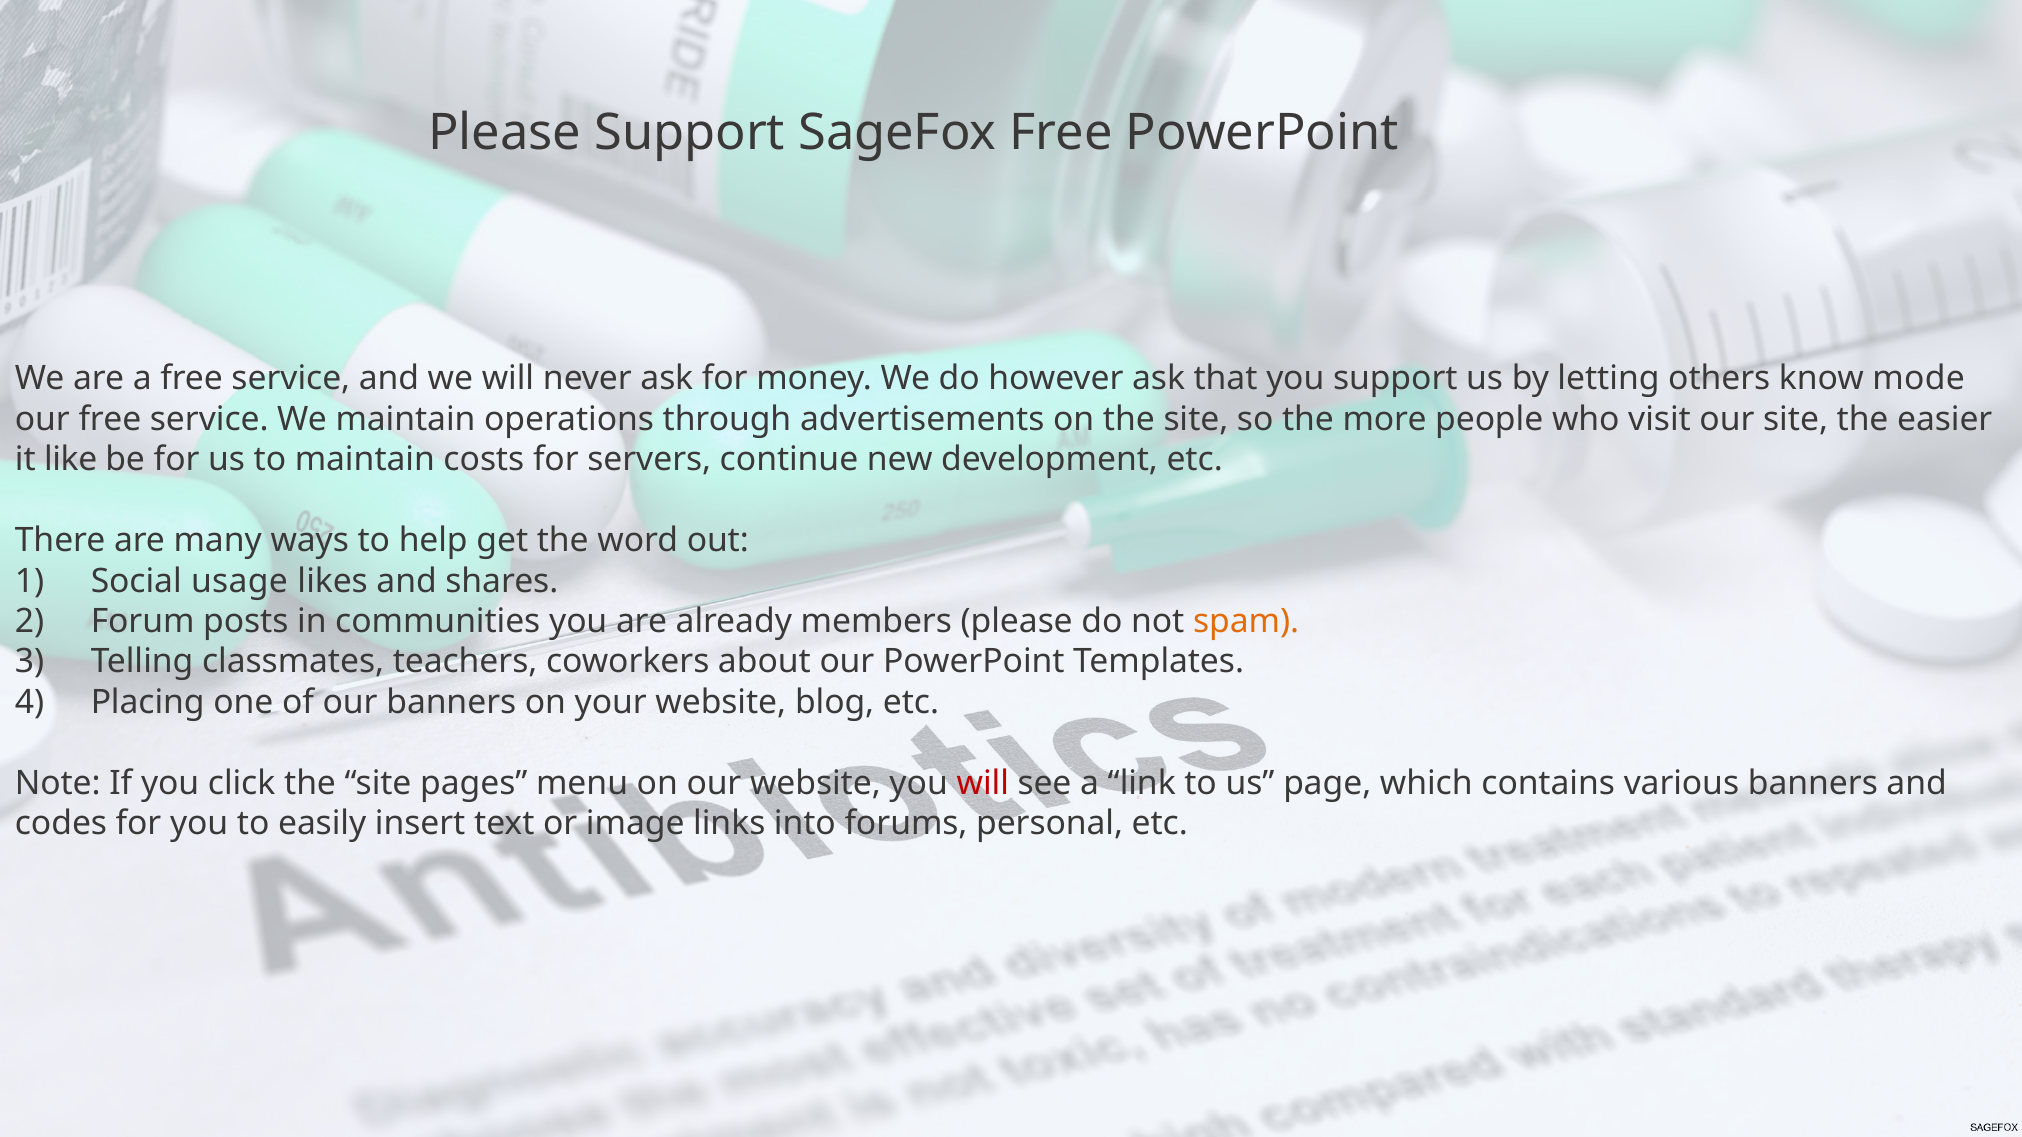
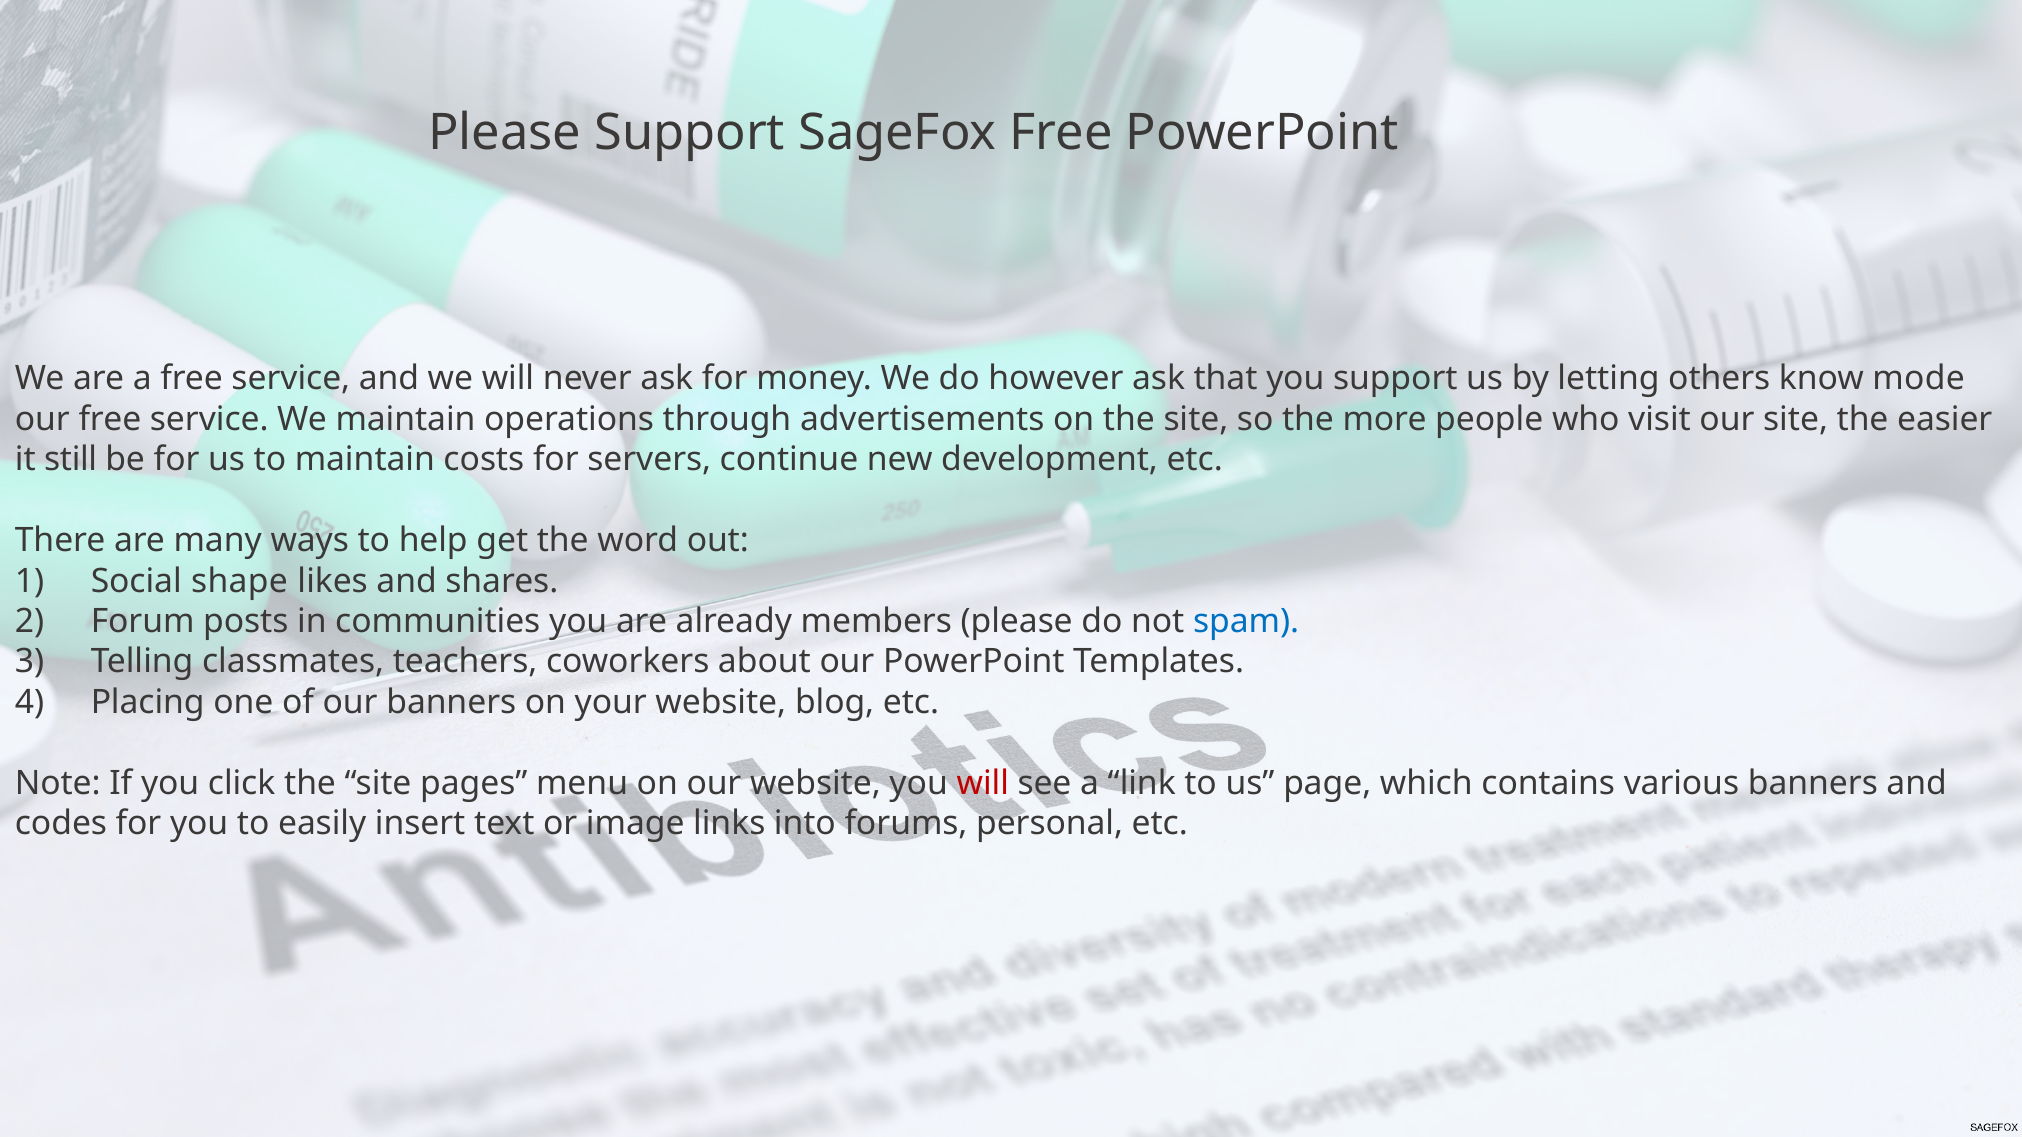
like: like -> still (71, 460)
usage: usage -> shape (239, 581)
spam colour: orange -> blue (1246, 622)
